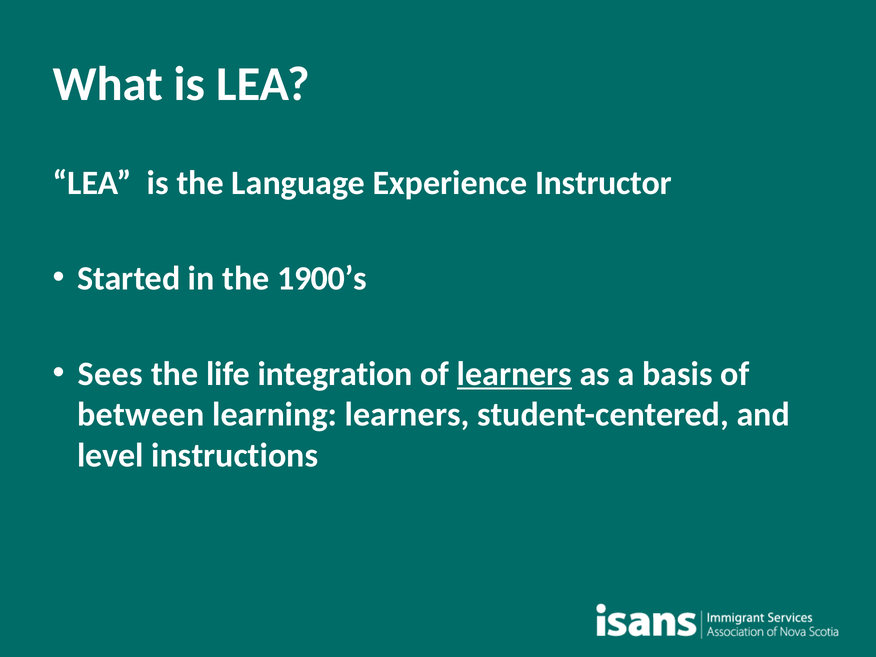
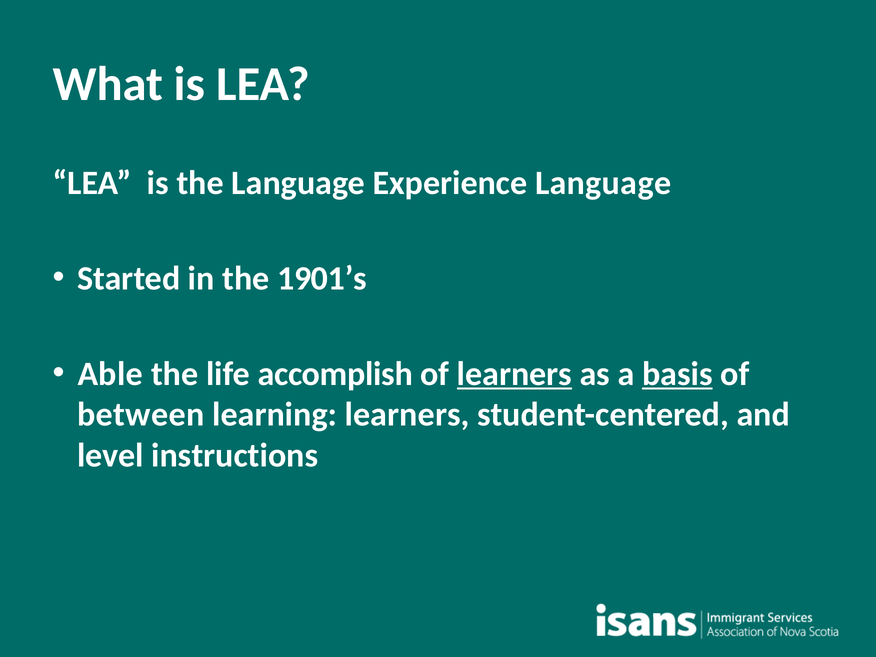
Experience Instructor: Instructor -> Language (603, 183)
1900’s: 1900’s -> 1901’s (322, 278)
Sees: Sees -> Able (110, 374)
integration: integration -> accomplish (335, 374)
basis underline: none -> present (677, 374)
